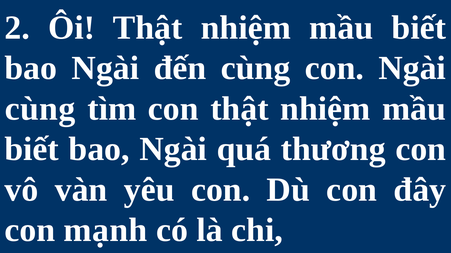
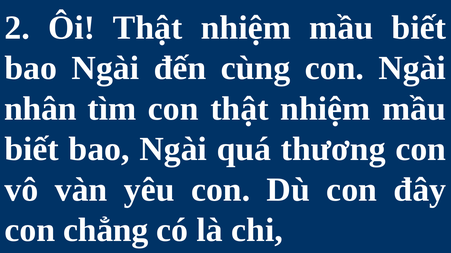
cùng: cùng -> nhân (40, 109)
mạnh: mạnh -> chẳng (106, 231)
